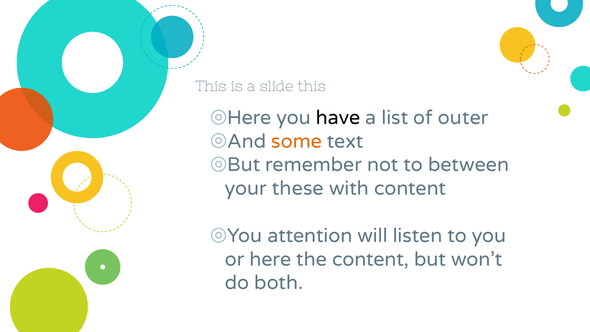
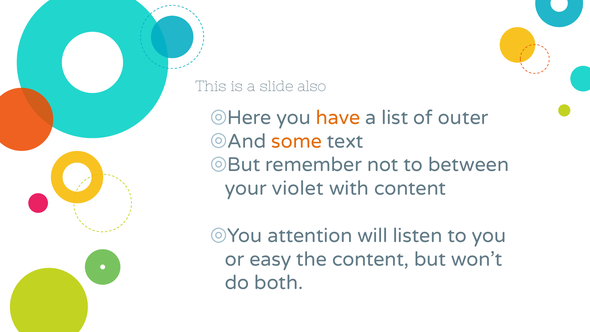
slide this: this -> also (312, 86)
have colour: black -> orange (338, 118)
these: these -> violet (298, 188)
or here: here -> easy (270, 259)
